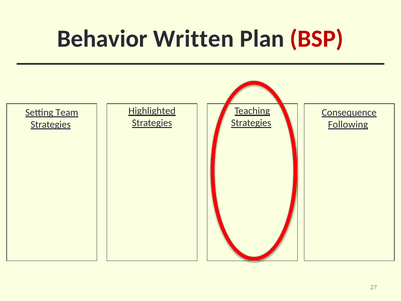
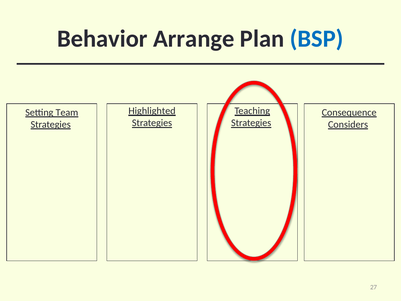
Written: Written -> Arrange (194, 39)
BSP colour: red -> blue (317, 39)
Following: Following -> Considers (348, 124)
